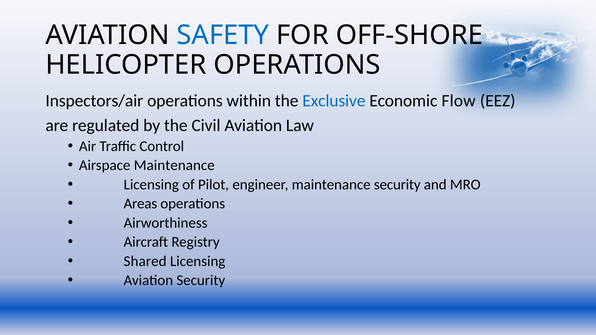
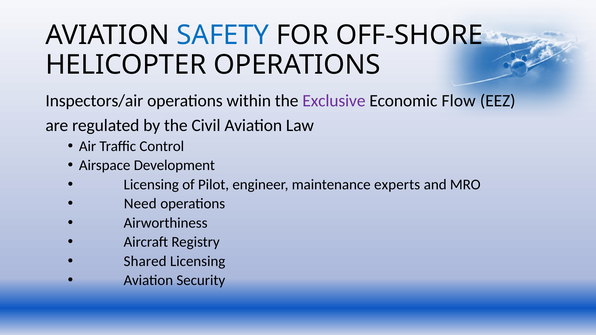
Exclusive colour: blue -> purple (334, 101)
Airspace Maintenance: Maintenance -> Development (174, 165)
maintenance security: security -> experts (397, 185)
Areas: Areas -> Need (140, 204)
